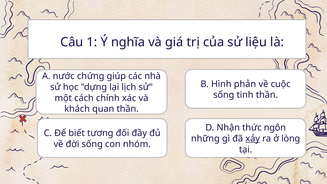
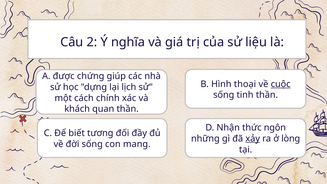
1: 1 -> 2 (92, 42)
nước: nước -> được (64, 76)
phản: phản -> thoại (245, 84)
cuộc underline: none -> present (281, 84)
nhóm: nhóm -> mang (137, 144)
